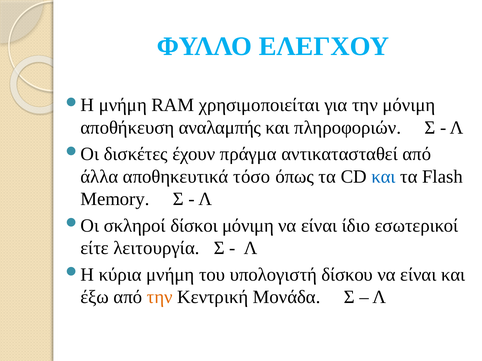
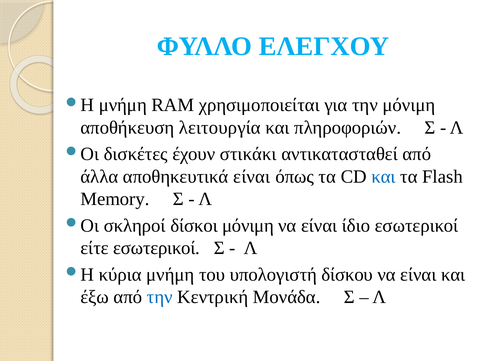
αναλαμπής: αναλαμπής -> λειτουργία (220, 128)
πράγμα: πράγμα -> στικάκι (248, 154)
αποθηκευτικά τόσο: τόσο -> είναι (252, 177)
είτε λειτουργία: λειτουργία -> εσωτερικοί (157, 248)
την colour: orange -> blue (160, 297)
